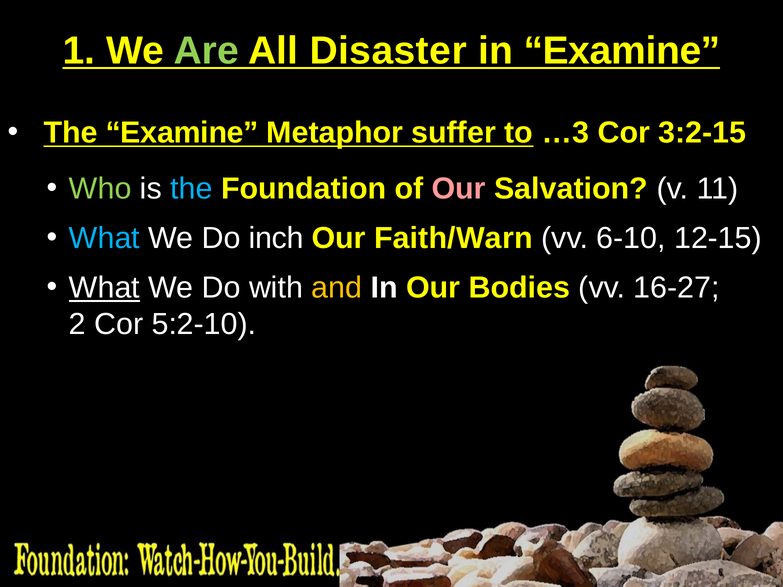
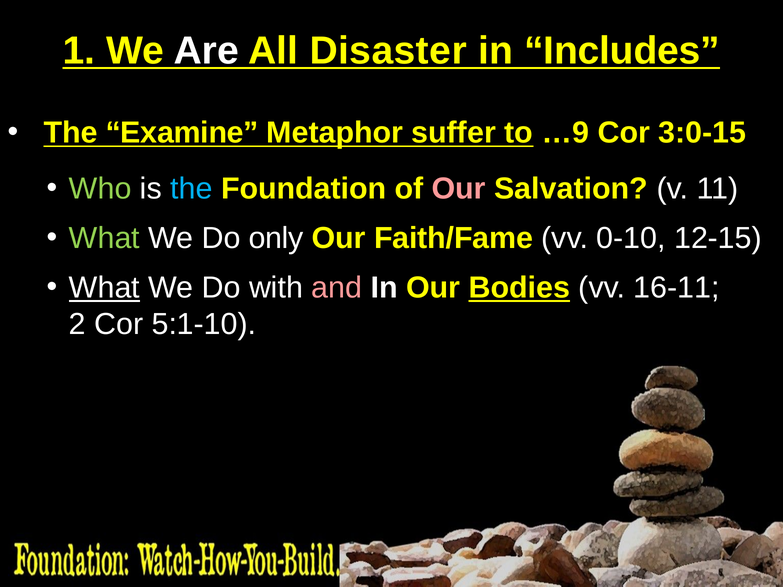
Are colour: light green -> white (206, 51)
in Examine: Examine -> Includes (622, 51)
…3: …3 -> …9 (566, 133)
3:2-15: 3:2-15 -> 3:0-15 (702, 133)
What colour: light blue -> light green (104, 238)
inch: inch -> only (276, 238)
Faith/Warn: Faith/Warn -> Faith/Fame (454, 238)
6-10: 6-10 -> 0-10 (631, 238)
and colour: yellow -> pink (337, 288)
Bodies underline: none -> present (519, 288)
16-27: 16-27 -> 16-11 (677, 288)
5:2-10: 5:2-10 -> 5:1-10 (204, 324)
